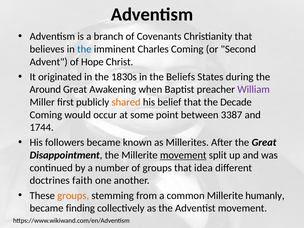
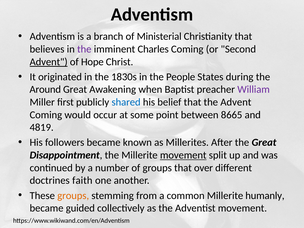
Covenants: Covenants -> Ministerial (159, 36)
the colour: blue -> purple (84, 49)
Advent underline: none -> present (49, 62)
Beliefs: Beliefs -> People (181, 77)
shared colour: orange -> blue (126, 102)
the Decade: Decade -> Advent (236, 102)
3387: 3387 -> 8665 (232, 115)
1744: 1744 -> 4819 (42, 127)
idea: idea -> over (204, 168)
finding: finding -> guided (80, 208)
